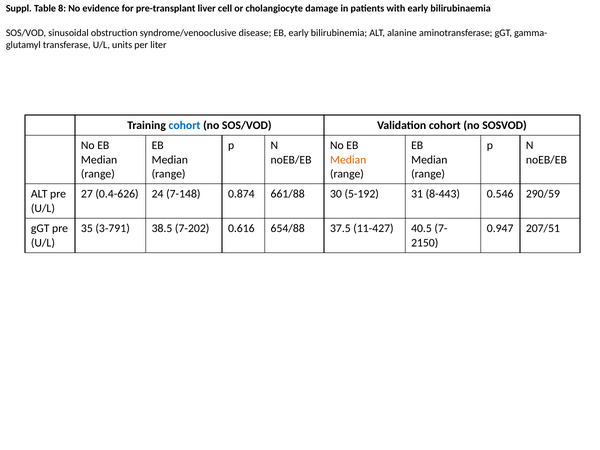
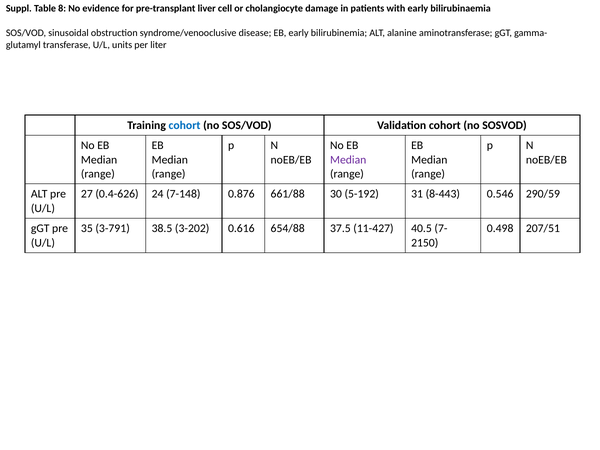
Median colour: orange -> purple (348, 160)
0.874: 0.874 -> 0.876 (241, 194)
7-202: 7-202 -> 3-202 (192, 228)
0.947: 0.947 -> 0.498 (500, 228)
